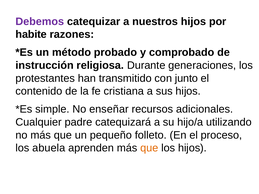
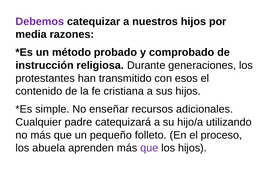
habite: habite -> media (31, 34)
junto: junto -> esos (186, 78)
que colour: orange -> purple (149, 148)
